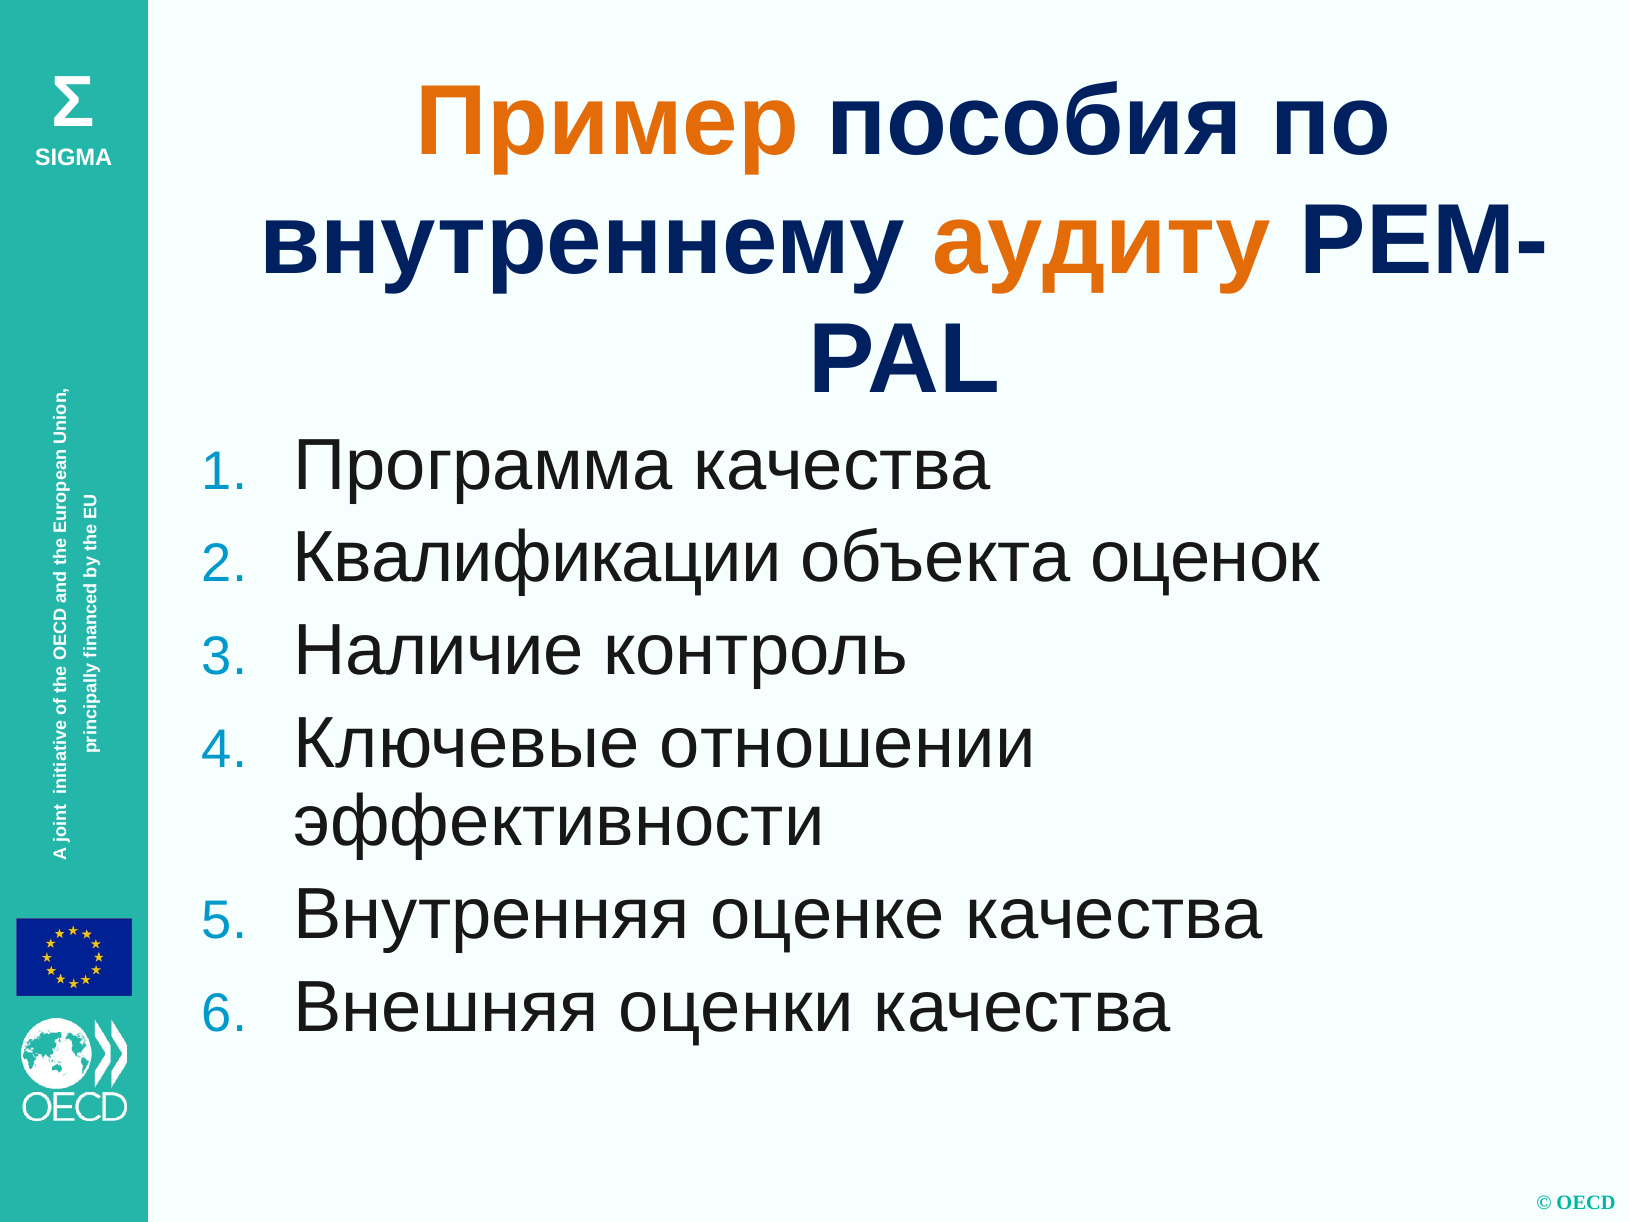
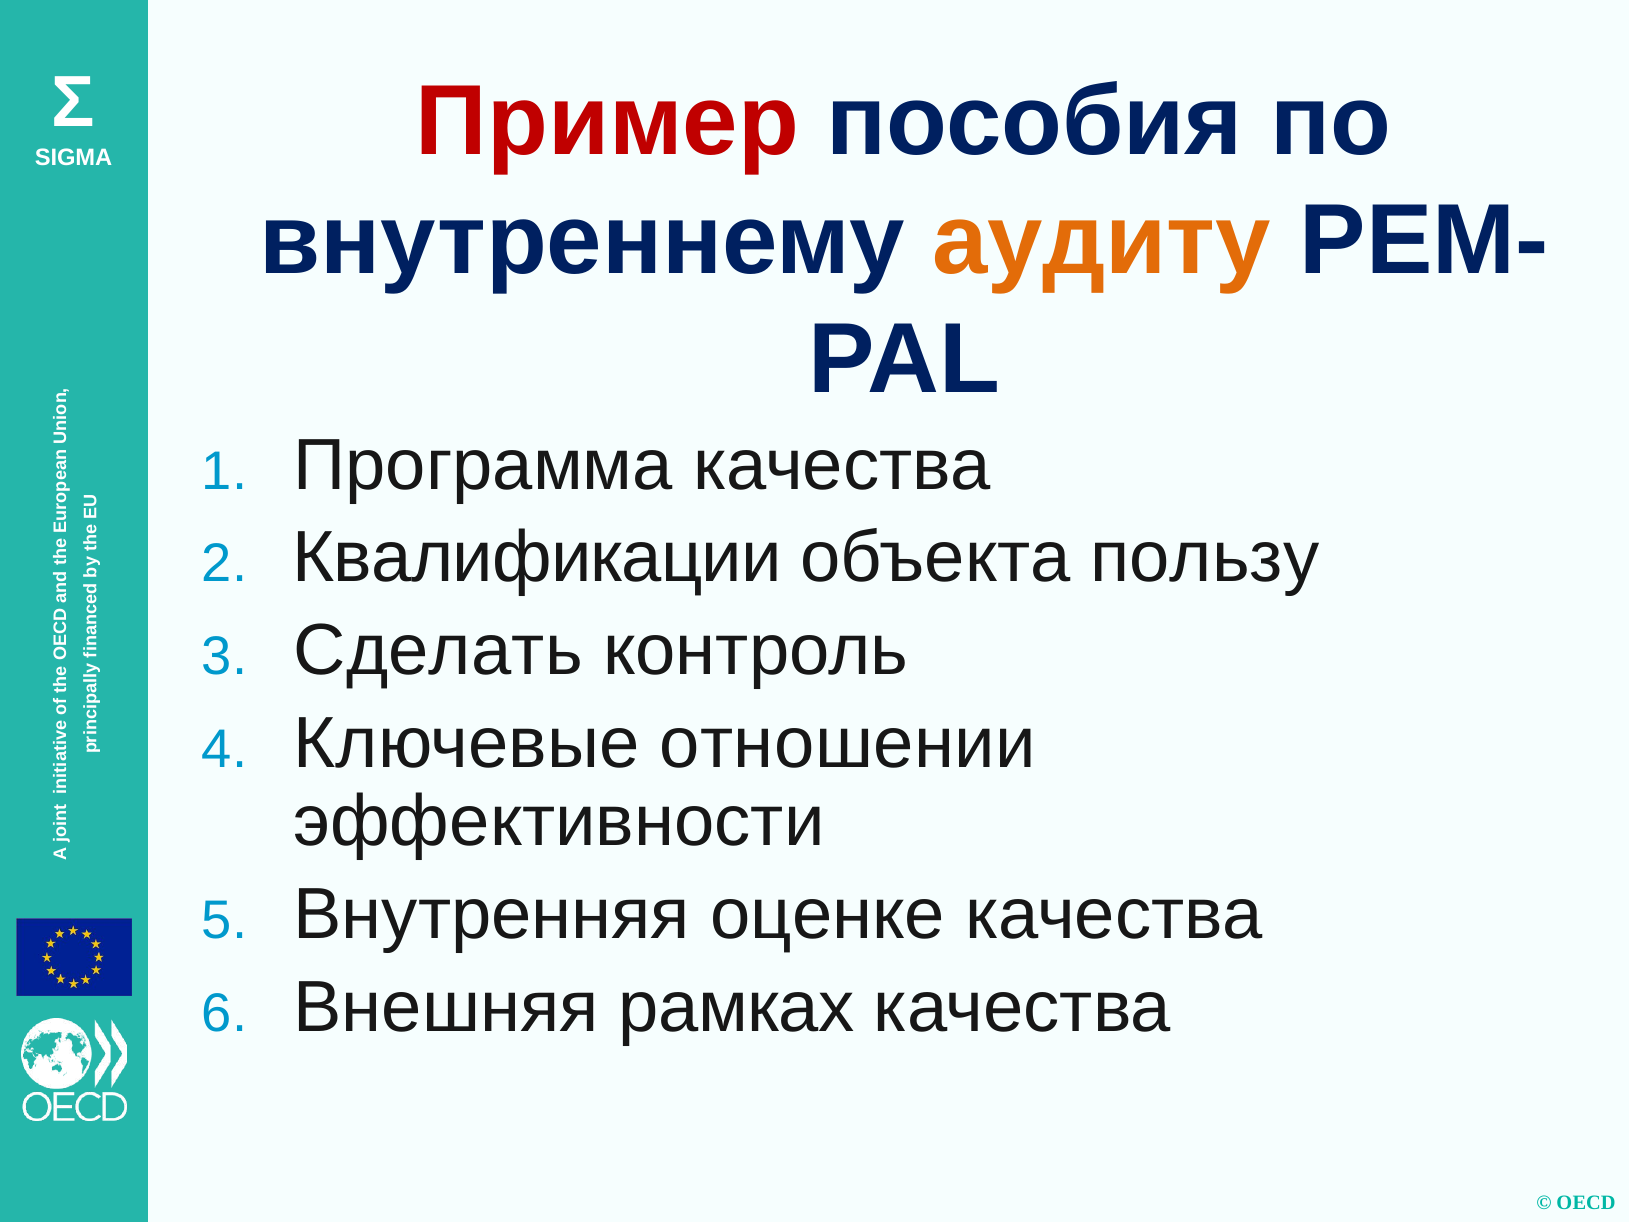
Пример colour: orange -> red (607, 121)
оценок: оценок -> пользу (1205, 558)
Наличие: Наличие -> Сделать (438, 651)
оценки: оценки -> рамках (737, 1007)
